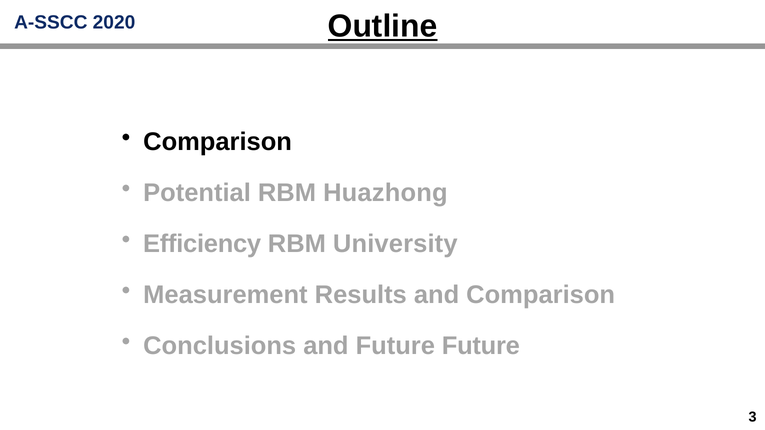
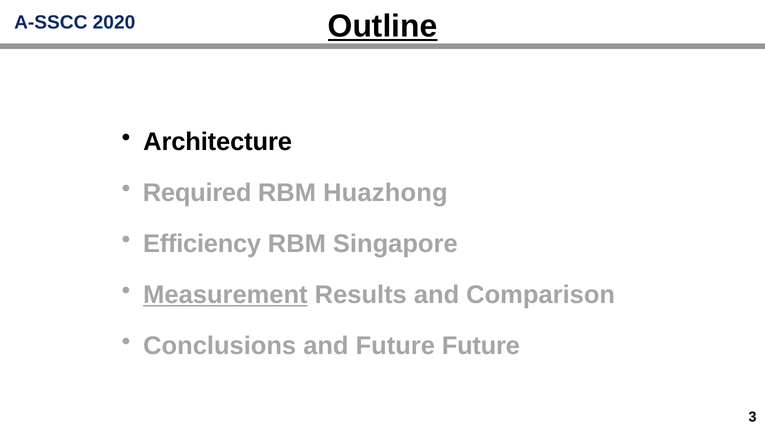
Comparison: Comparison -> Architecture (218, 142)
Potential: Potential -> Required (197, 193)
University: University -> Singapore (395, 244)
Measurement underline: none -> present (225, 295)
